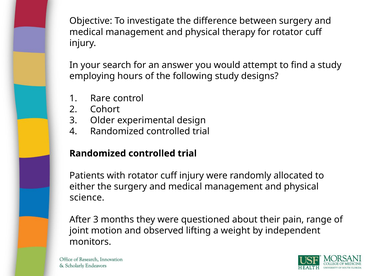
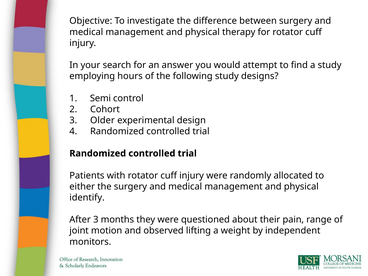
Rare: Rare -> Semi (100, 98)
science: science -> identify (87, 198)
